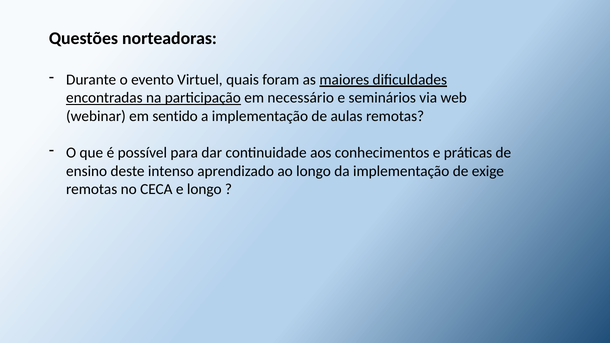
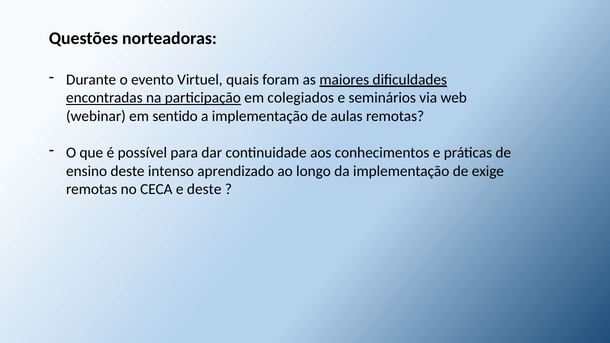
necessário: necessário -> colegiados (301, 98)
e longo: longo -> deste (204, 189)
